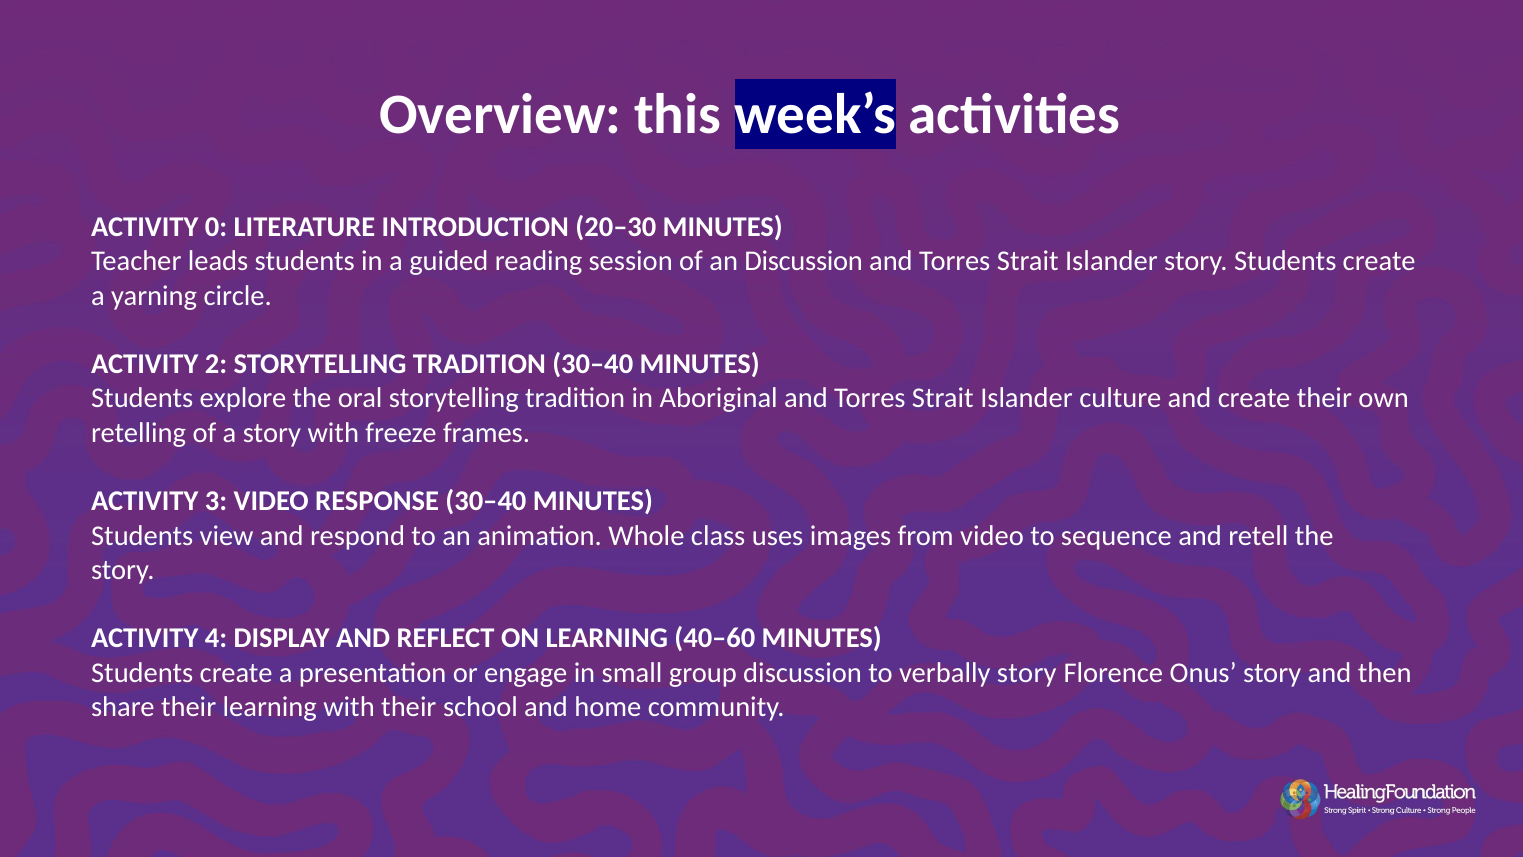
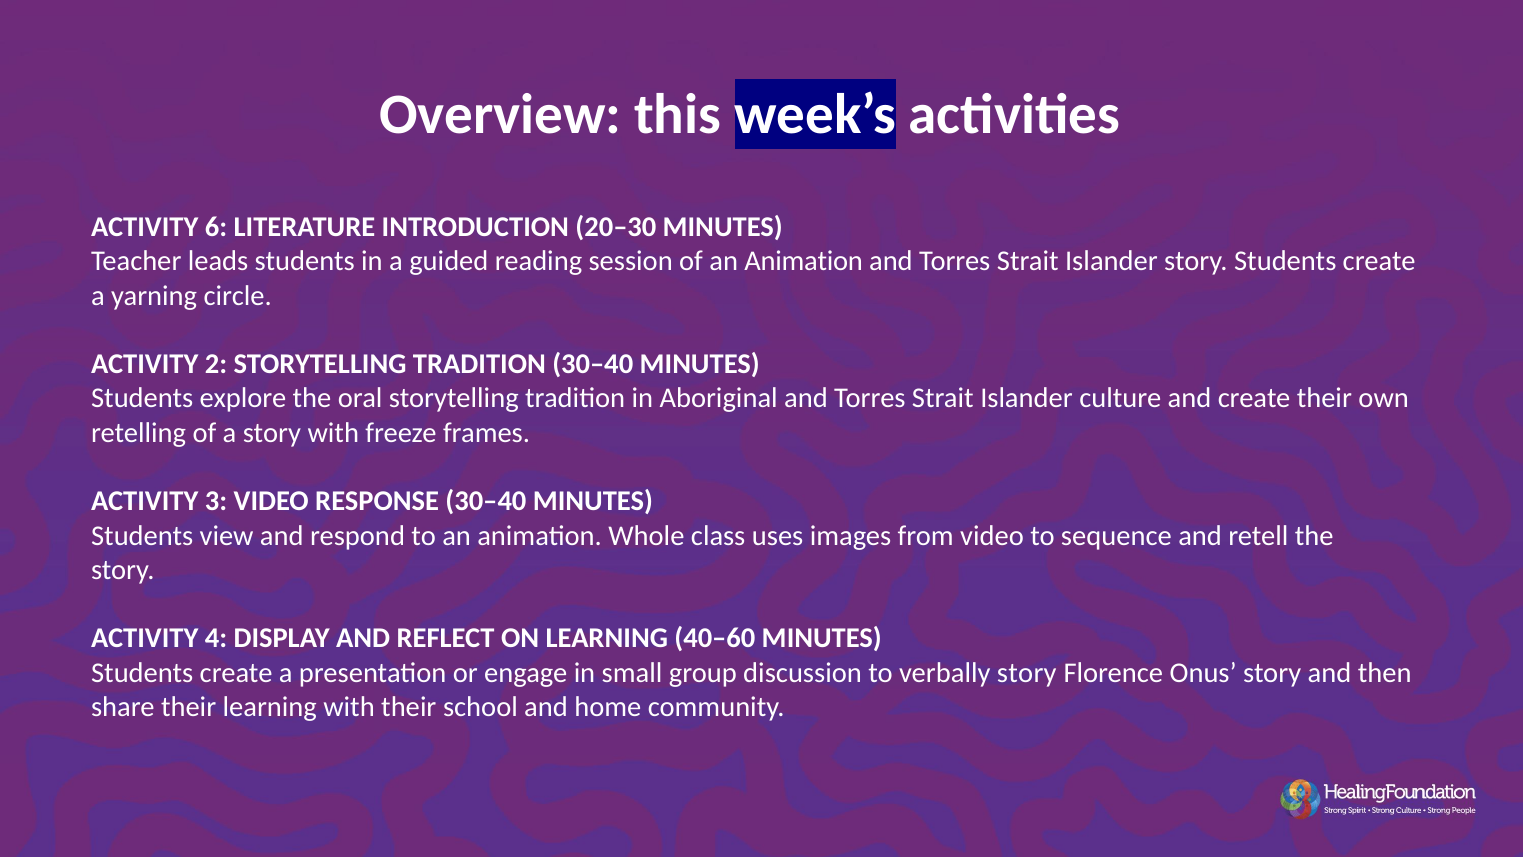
0: 0 -> 6 (216, 227)
of an Discussion: Discussion -> Animation (804, 261)
